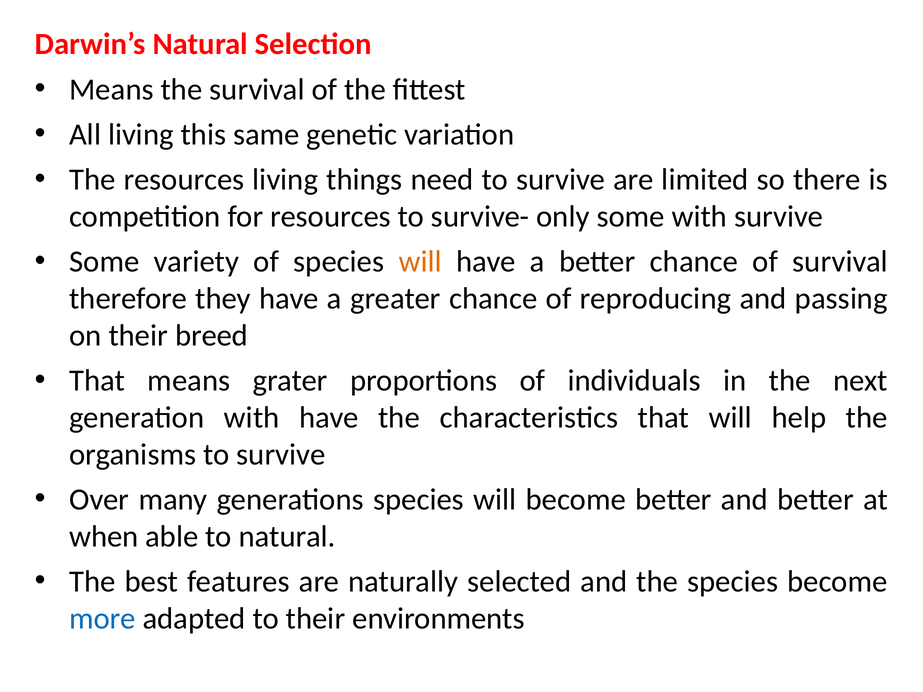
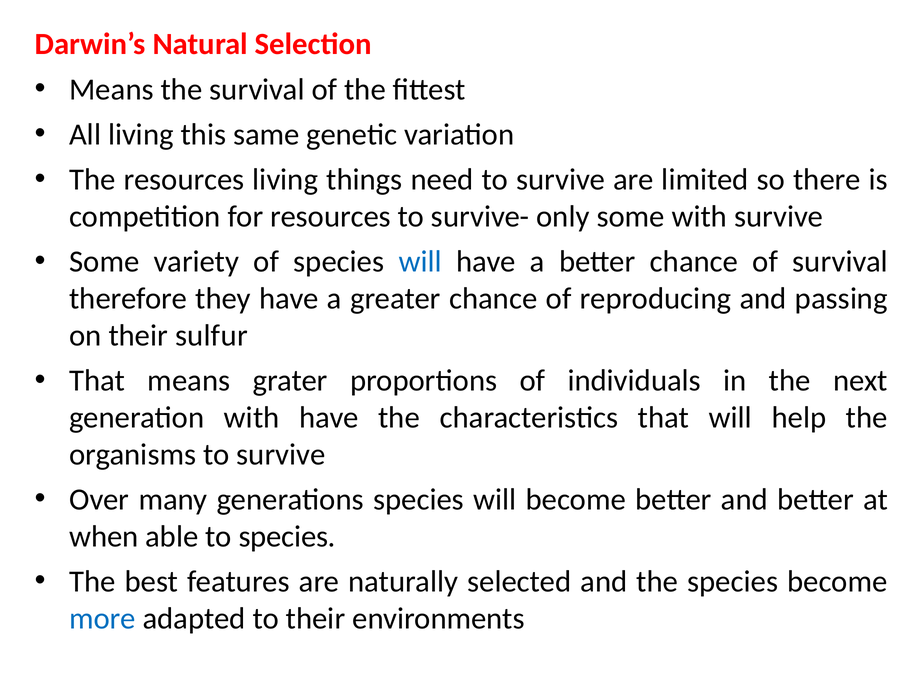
will colour: orange -> blue (420, 262)
breed: breed -> sulfur (211, 336)
to natural: natural -> species (287, 537)
